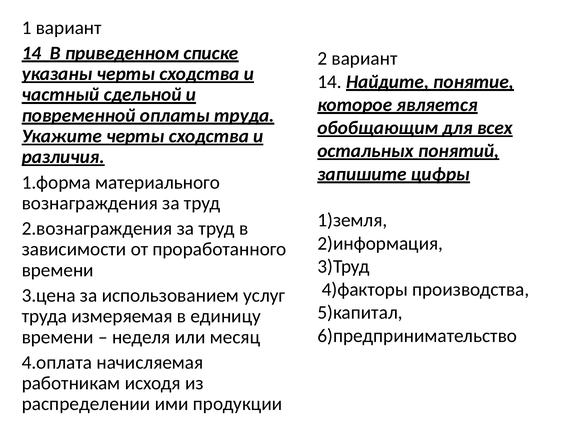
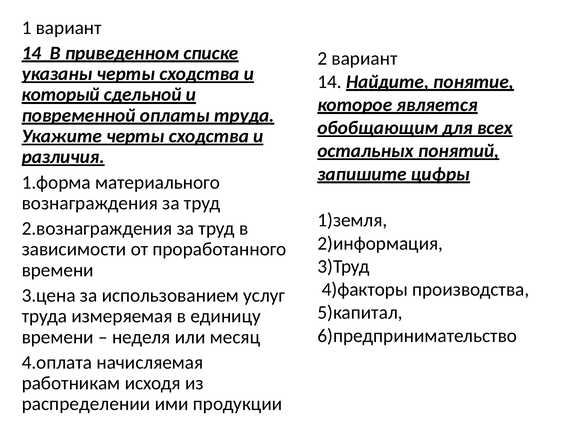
частный: частный -> который (61, 95)
